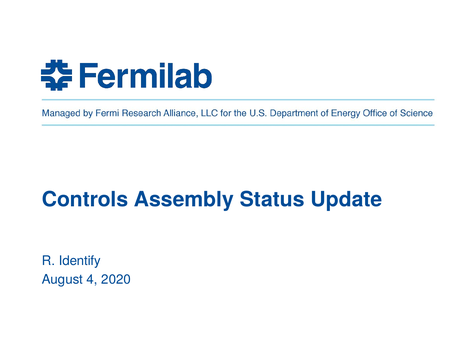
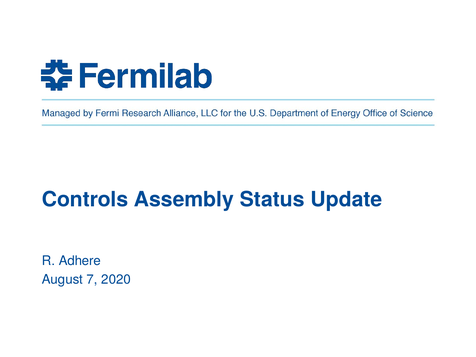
Identify: Identify -> Adhere (80, 261)
4: 4 -> 7 (92, 279)
